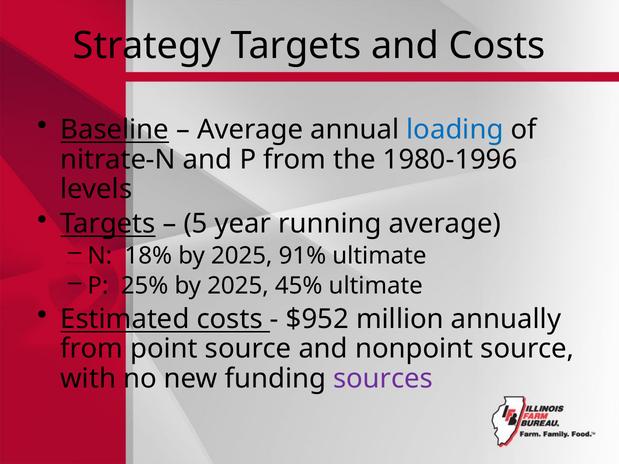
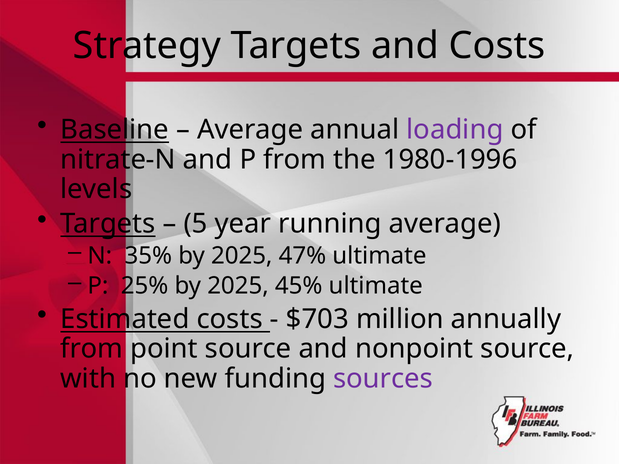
loading colour: blue -> purple (455, 130)
18%: 18% -> 35% (148, 256)
91%: 91% -> 47% (302, 256)
$952: $952 -> $703 (317, 319)
